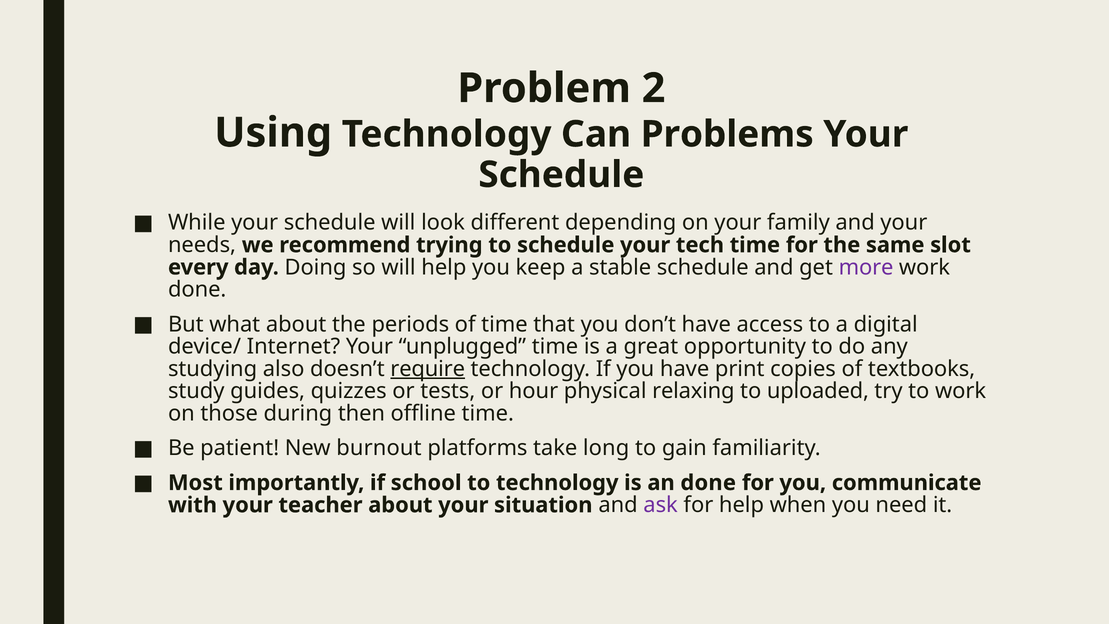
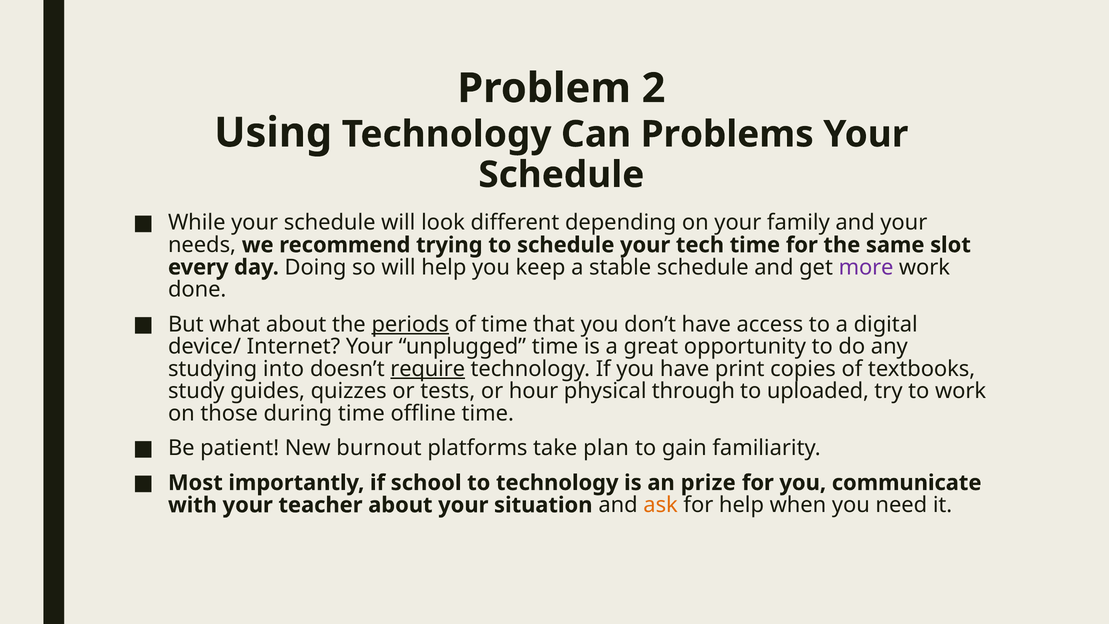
periods underline: none -> present (410, 324)
also: also -> into (284, 369)
relaxing: relaxing -> through (693, 391)
during then: then -> time (361, 413)
long: long -> plan (606, 448)
an done: done -> prize (708, 483)
ask colour: purple -> orange (661, 505)
